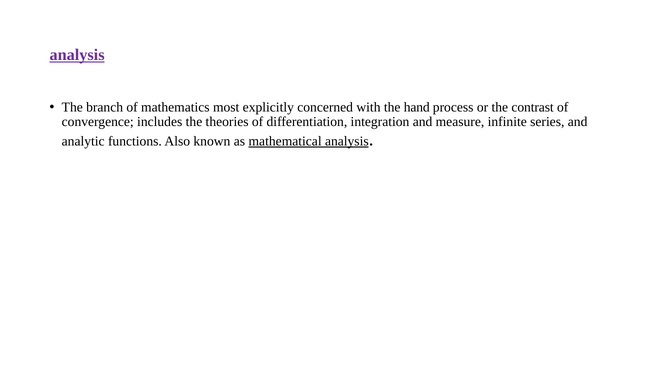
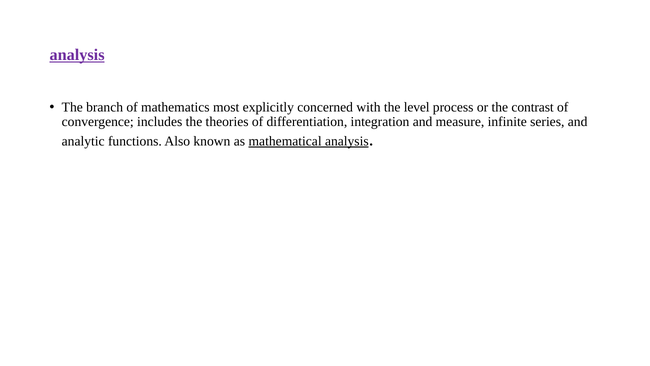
hand: hand -> level (417, 107)
